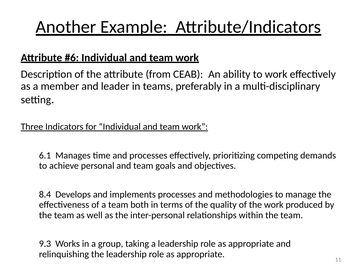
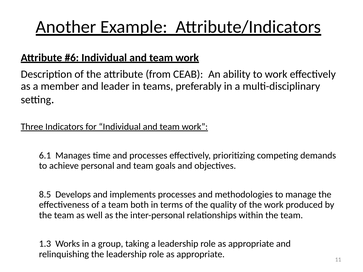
8.4: 8.4 -> 8.5 (45, 195)
9.3: 9.3 -> 1.3 (45, 244)
